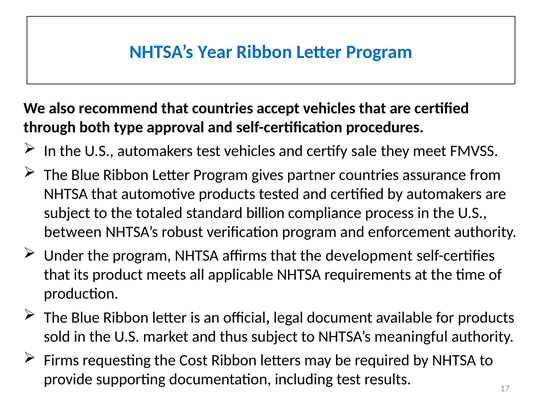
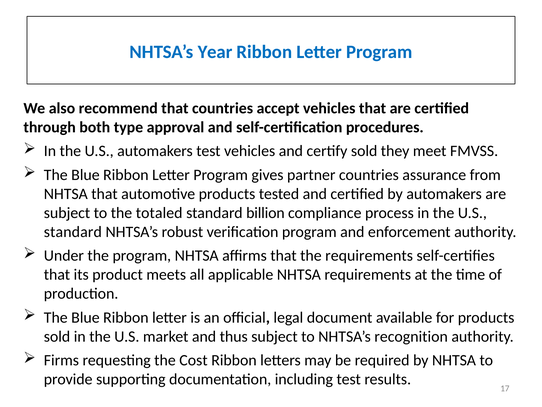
certify sale: sale -> sold (364, 151)
between: between -> standard (73, 232)
the development: development -> requirements (369, 255)
meaningful: meaningful -> recognition (411, 336)
